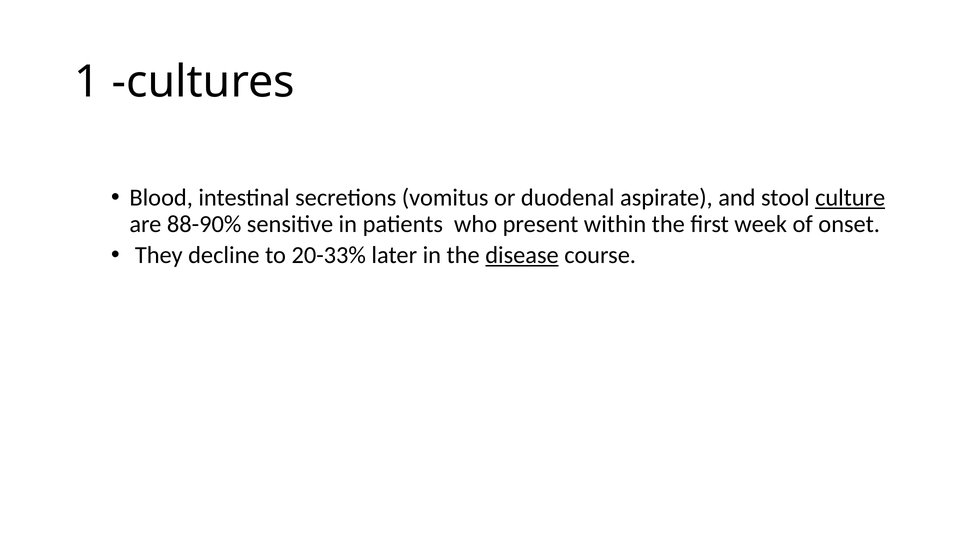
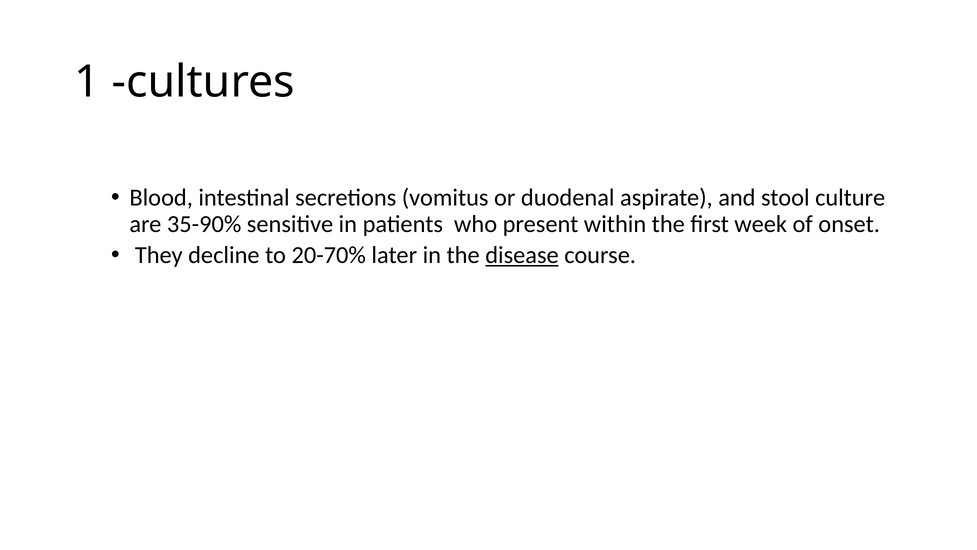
culture underline: present -> none (850, 197)
88-90%: 88-90% -> 35-90% (204, 224)
20-33%: 20-33% -> 20-70% (329, 255)
